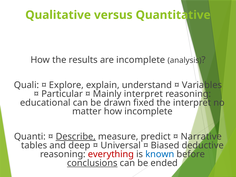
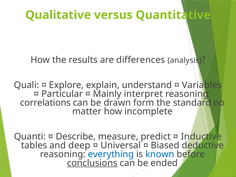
are incomplete: incomplete -> differences (141, 60)
educational: educational -> correlations (45, 103)
fixed: fixed -> form (144, 103)
the interpret: interpret -> standard (192, 103)
Describe underline: present -> none (76, 137)
Narrative: Narrative -> Inductive (201, 137)
everything colour: red -> blue (111, 154)
